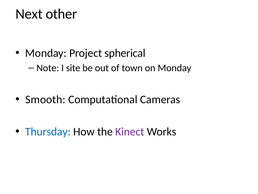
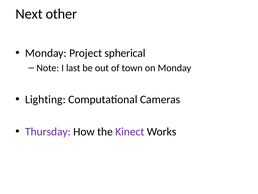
site: site -> last (73, 68)
Smooth: Smooth -> Lighting (45, 99)
Thursday colour: blue -> purple (48, 131)
